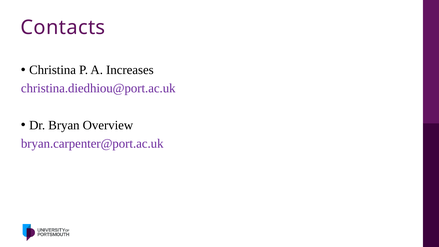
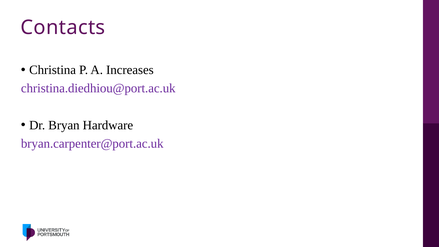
Overview: Overview -> Hardware (108, 125)
